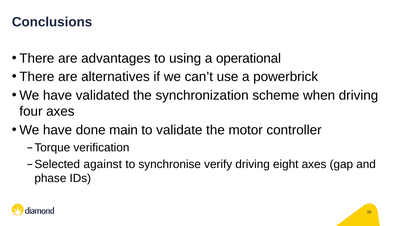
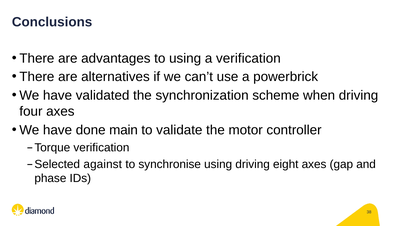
a operational: operational -> verification (248, 58)
synchronise verify: verify -> using (218, 164)
